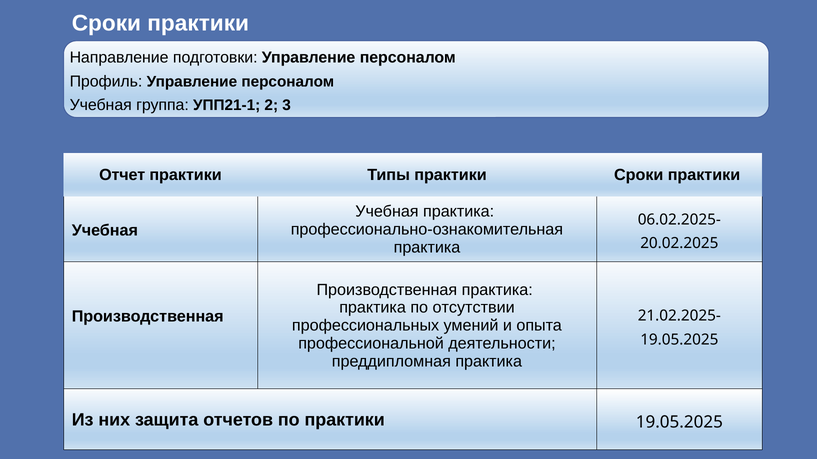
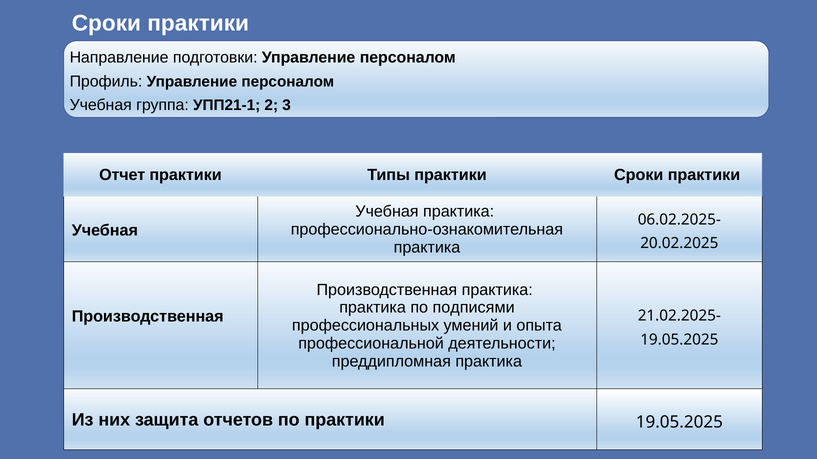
отсутствии: отсутствии -> подписями (474, 308)
